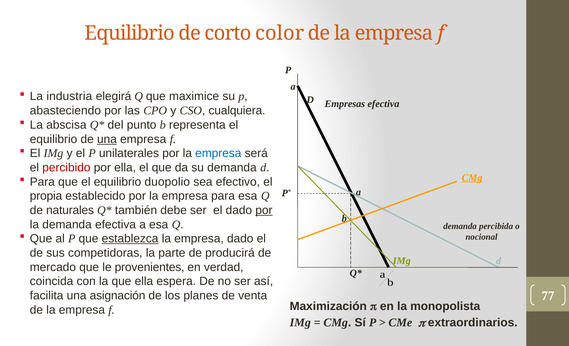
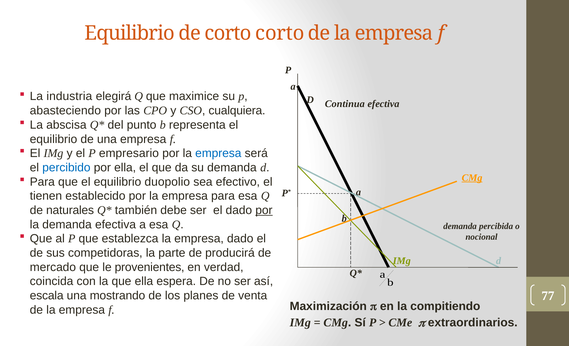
corto color: color -> corto (280, 33)
Empresas: Empresas -> Continua (345, 104)
una underline: present -> none (107, 139)
unilaterales: unilaterales -> empresario (129, 153)
percibido colour: red -> blue (66, 168)
propia: propia -> tienen (46, 196)
establezca underline: present -> none (130, 239)
facilita: facilita -> escala (47, 296)
asignación: asignación -> mostrando (118, 296)
monopolista: monopolista -> compitiendo (445, 306)
